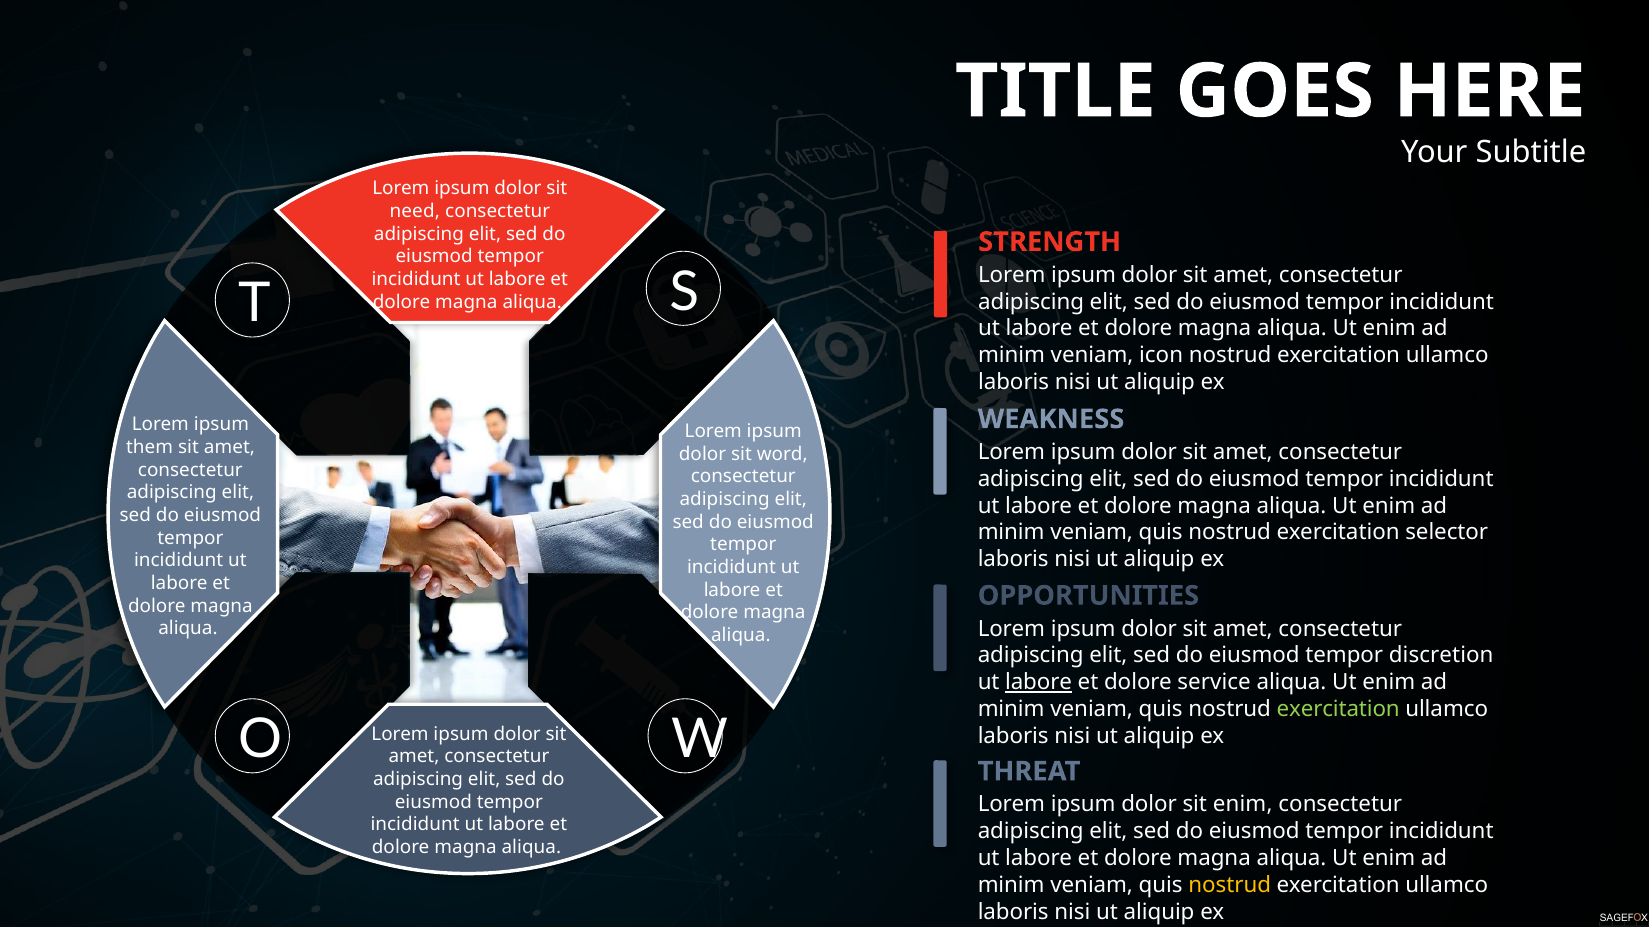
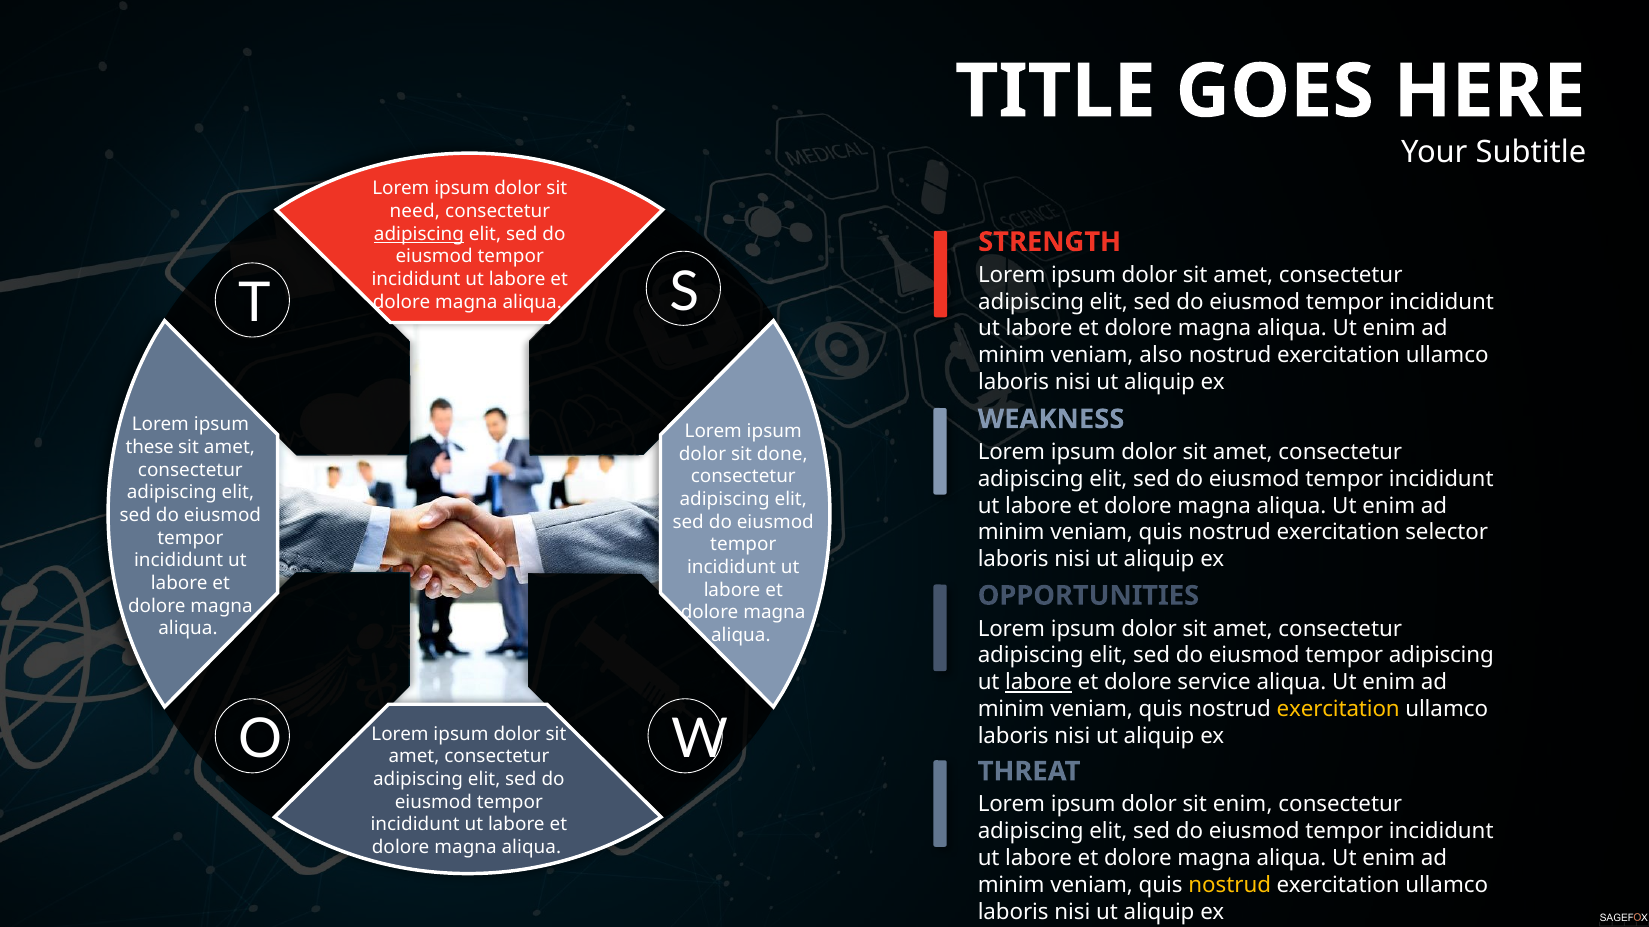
adipiscing underline: none -> present (419, 234)
icon: icon -> also (1161, 356)
them: them -> these (150, 447)
word: word -> done (782, 454)
tempor discretion: discretion -> adipiscing (1441, 656)
exercitation colour: light green -> yellow (1338, 709)
